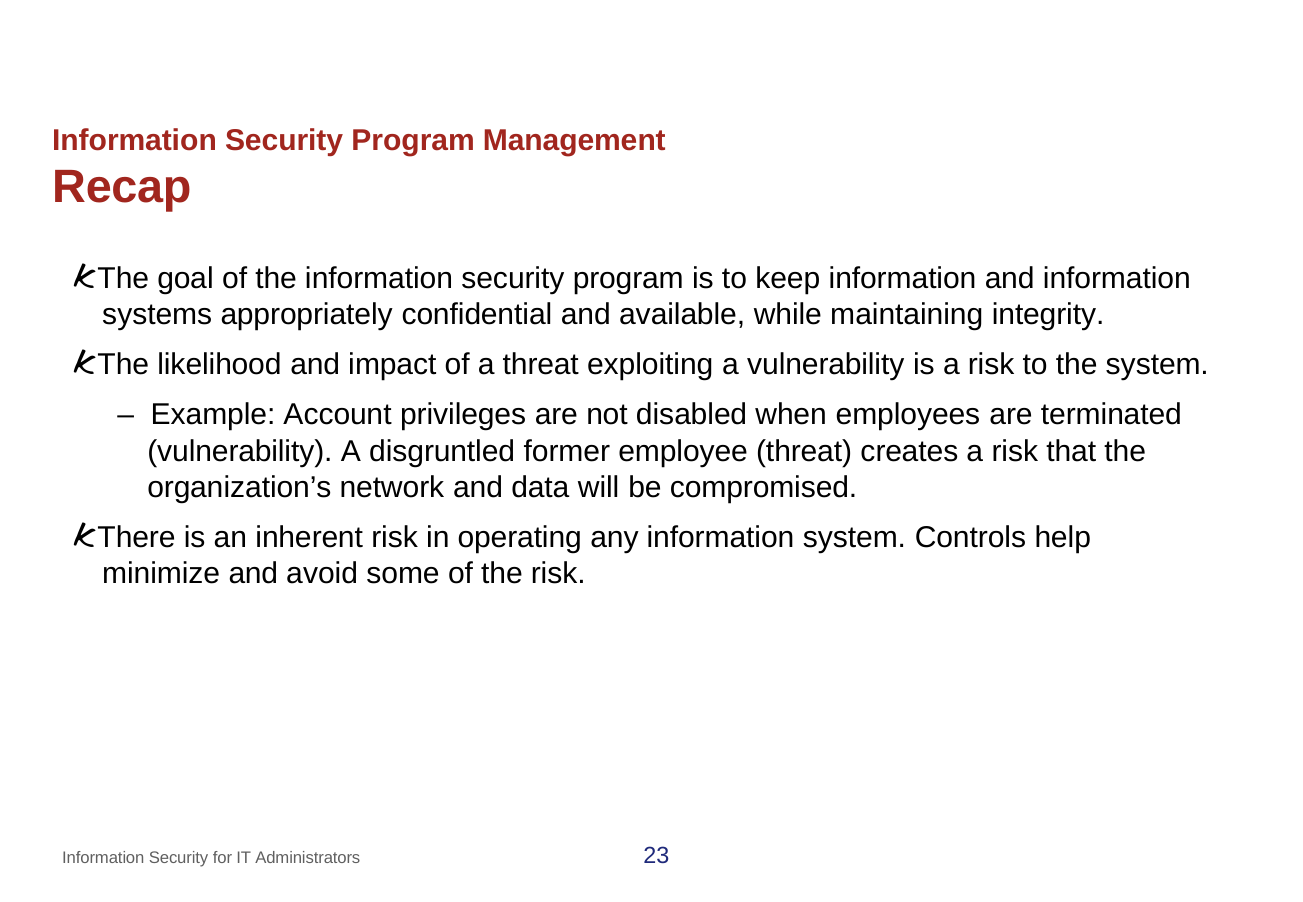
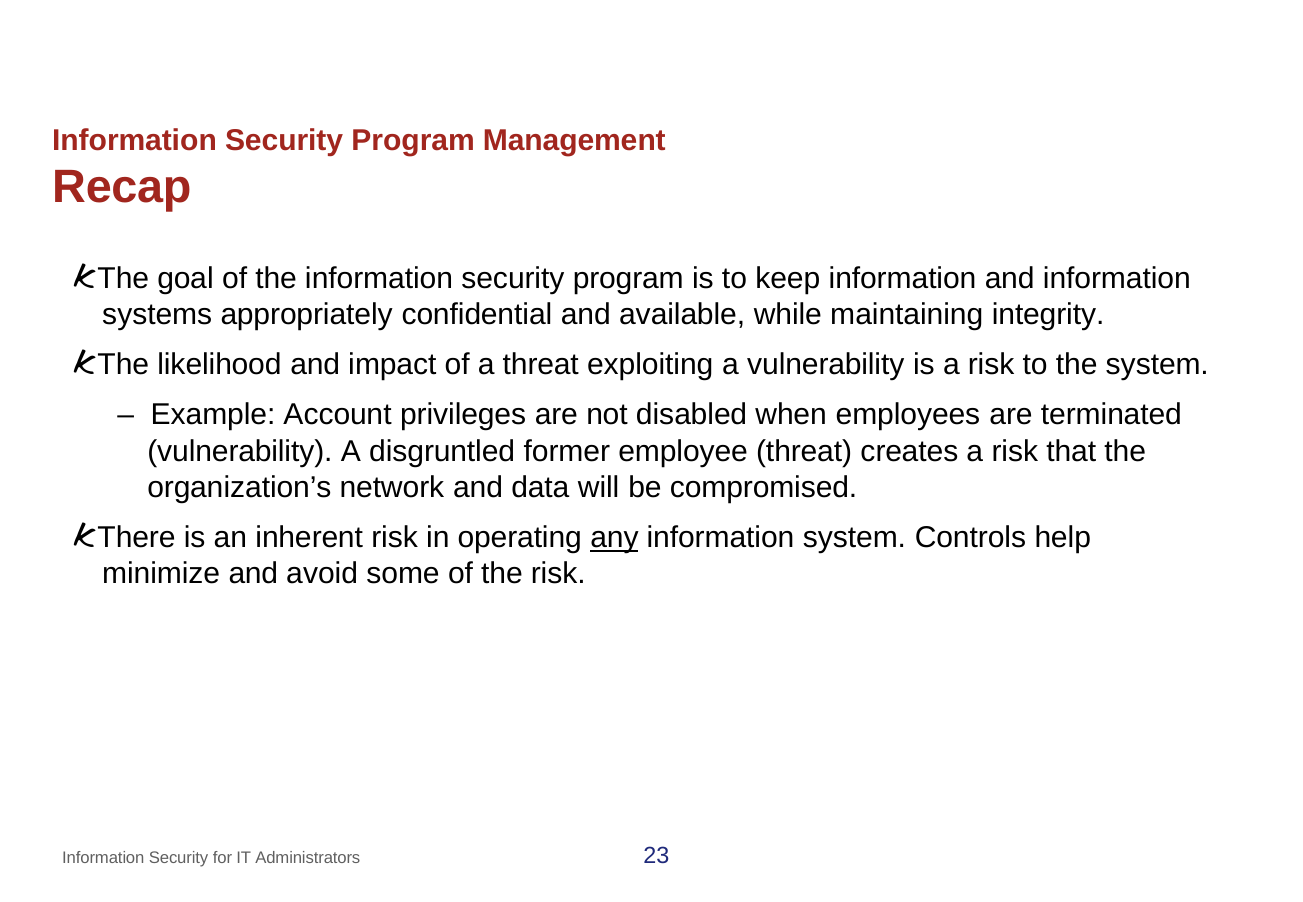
any underline: none -> present (614, 538)
